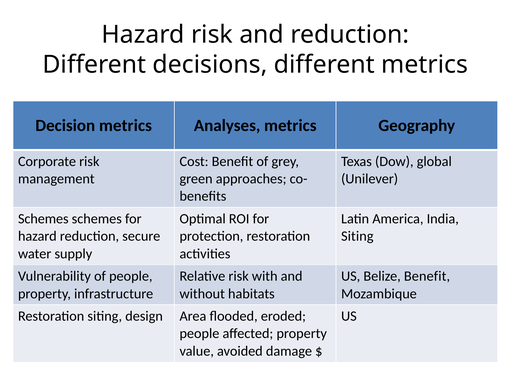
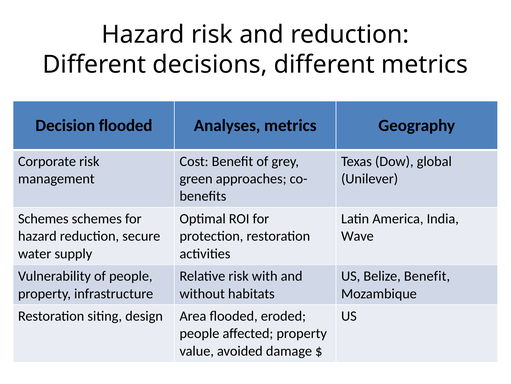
Decision metrics: metrics -> flooded (126, 125)
Siting: Siting -> Wave (357, 236)
